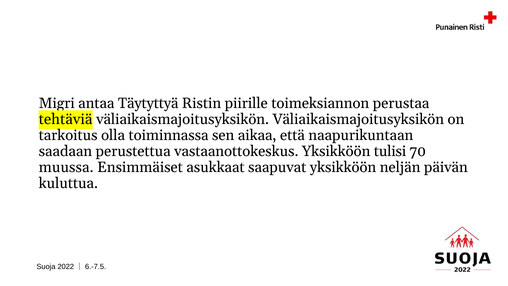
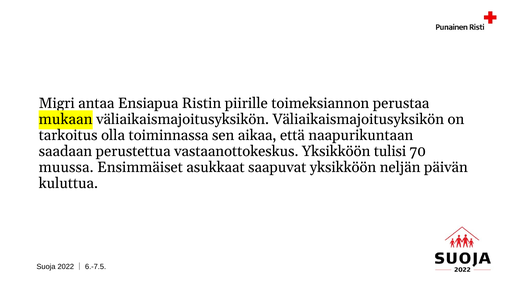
Täytyttyä: Täytyttyä -> Ensiapua (148, 103)
tehtäviä: tehtäviä -> mukaan (66, 119)
